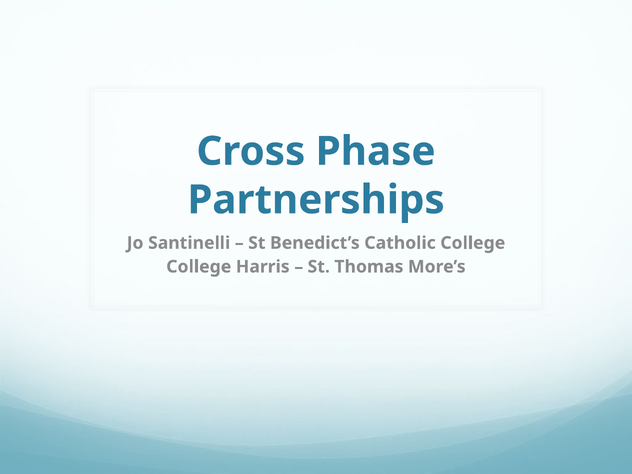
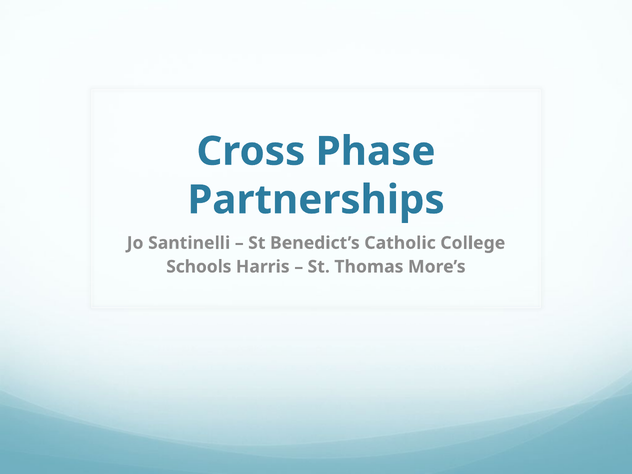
College: College -> Schools (199, 267)
